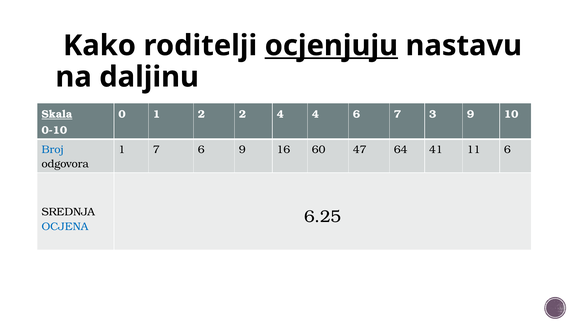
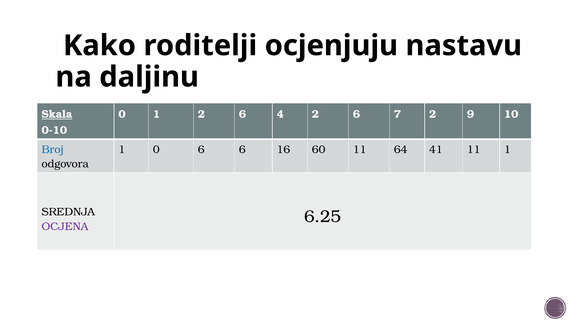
ocjenjuju underline: present -> none (331, 46)
1 2 2: 2 -> 6 (242, 114)
4 4: 4 -> 2 (315, 114)
7 3: 3 -> 2 (433, 114)
1 7: 7 -> 0 (156, 150)
6 9: 9 -> 6 (242, 150)
60 47: 47 -> 11 (360, 150)
11 6: 6 -> 1 (507, 150)
OCJENA colour: blue -> purple (65, 227)
